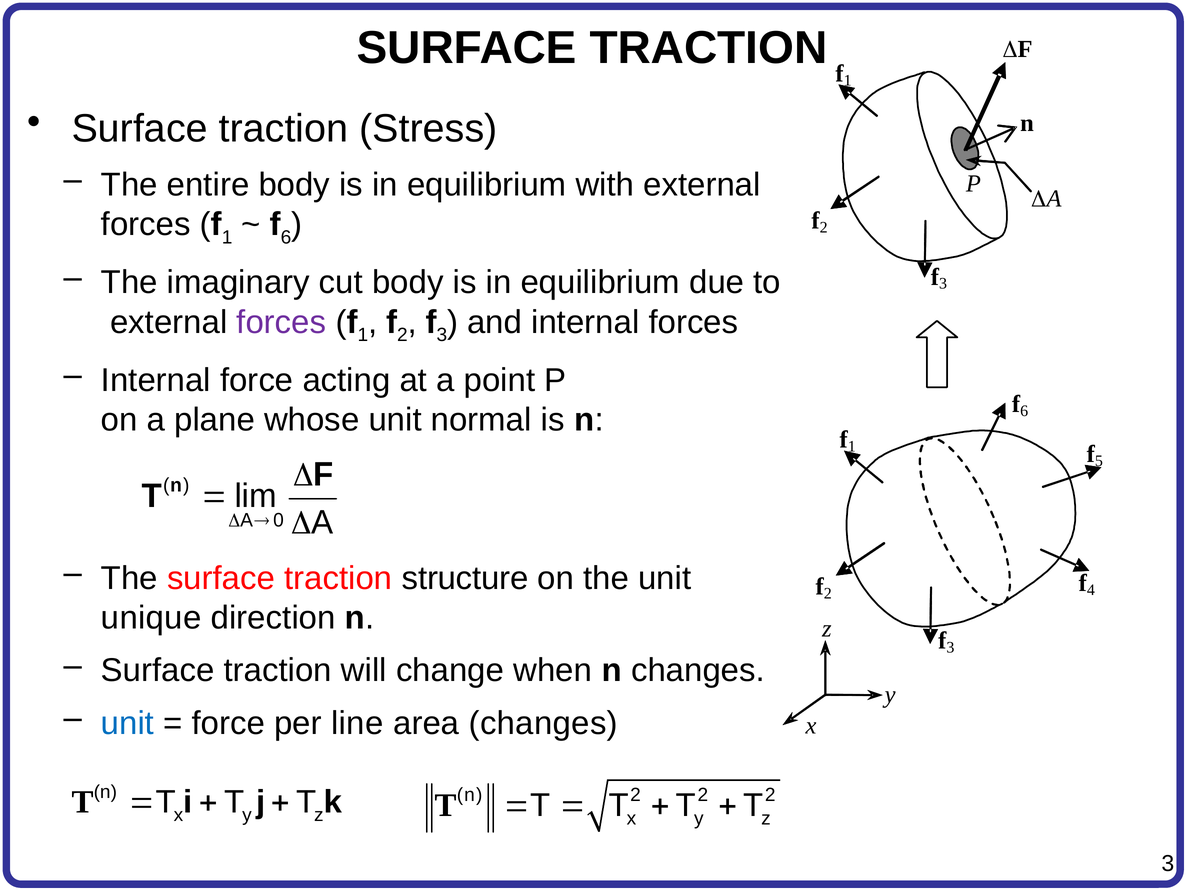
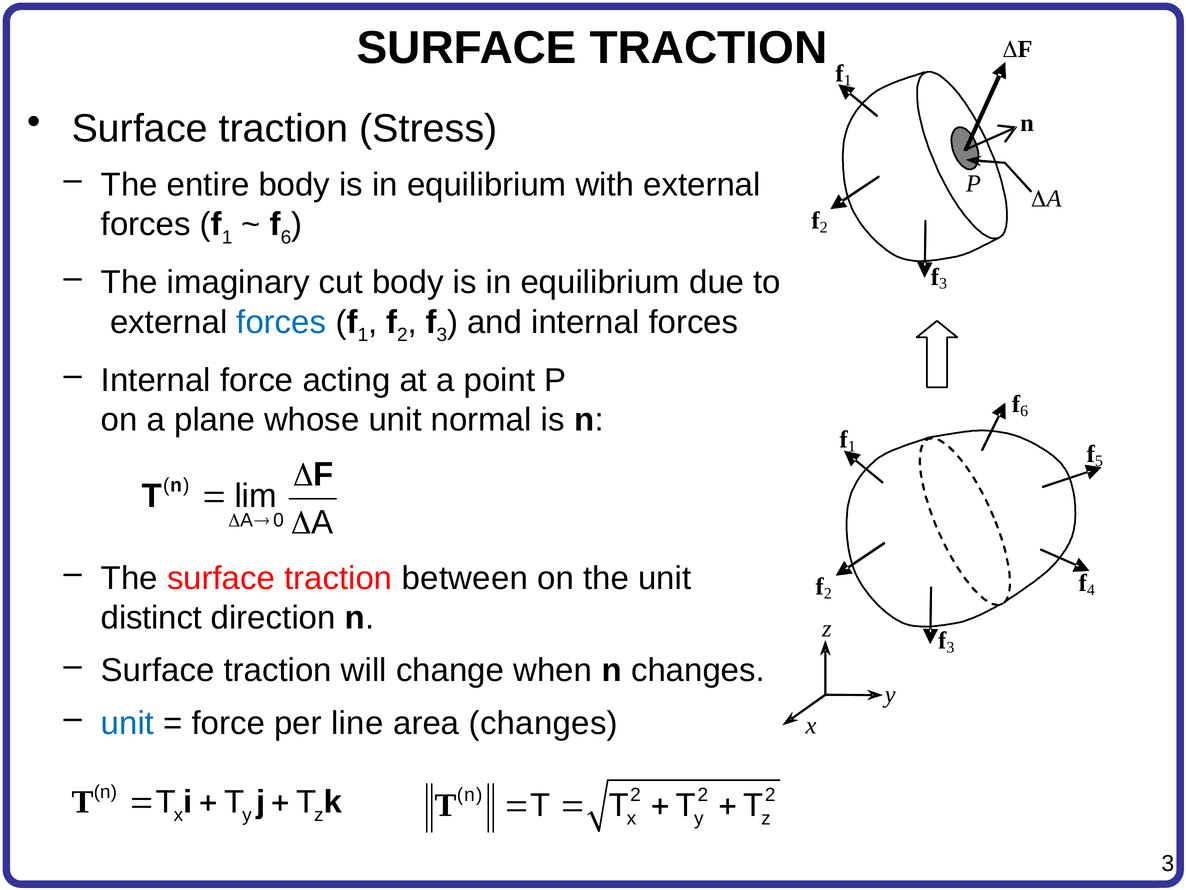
forces colour: purple -> blue (281, 322)
structure: structure -> between (465, 578)
unique: unique -> distinct (151, 617)
